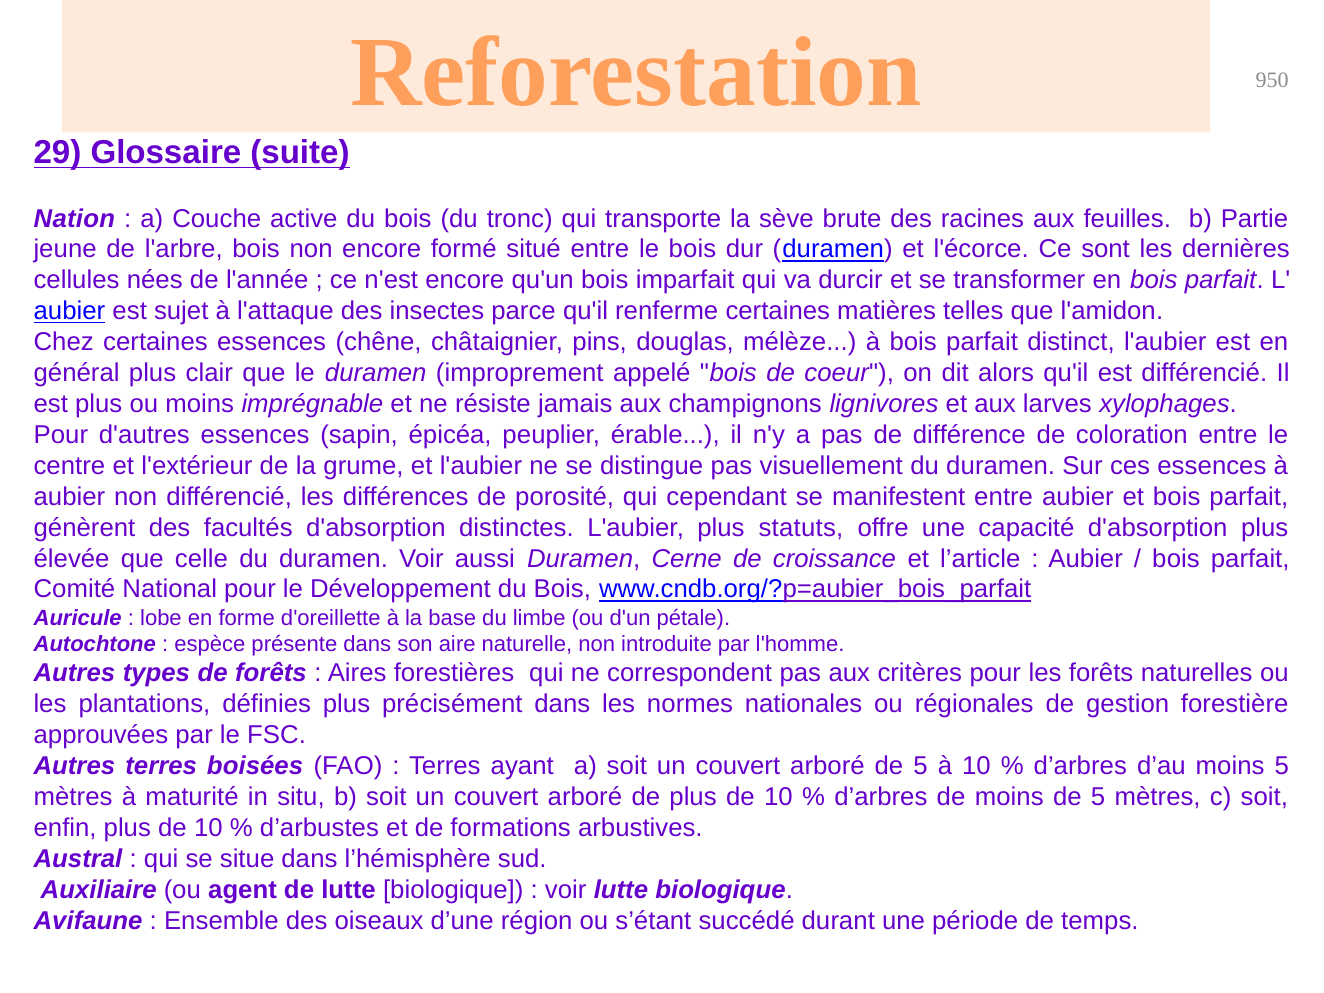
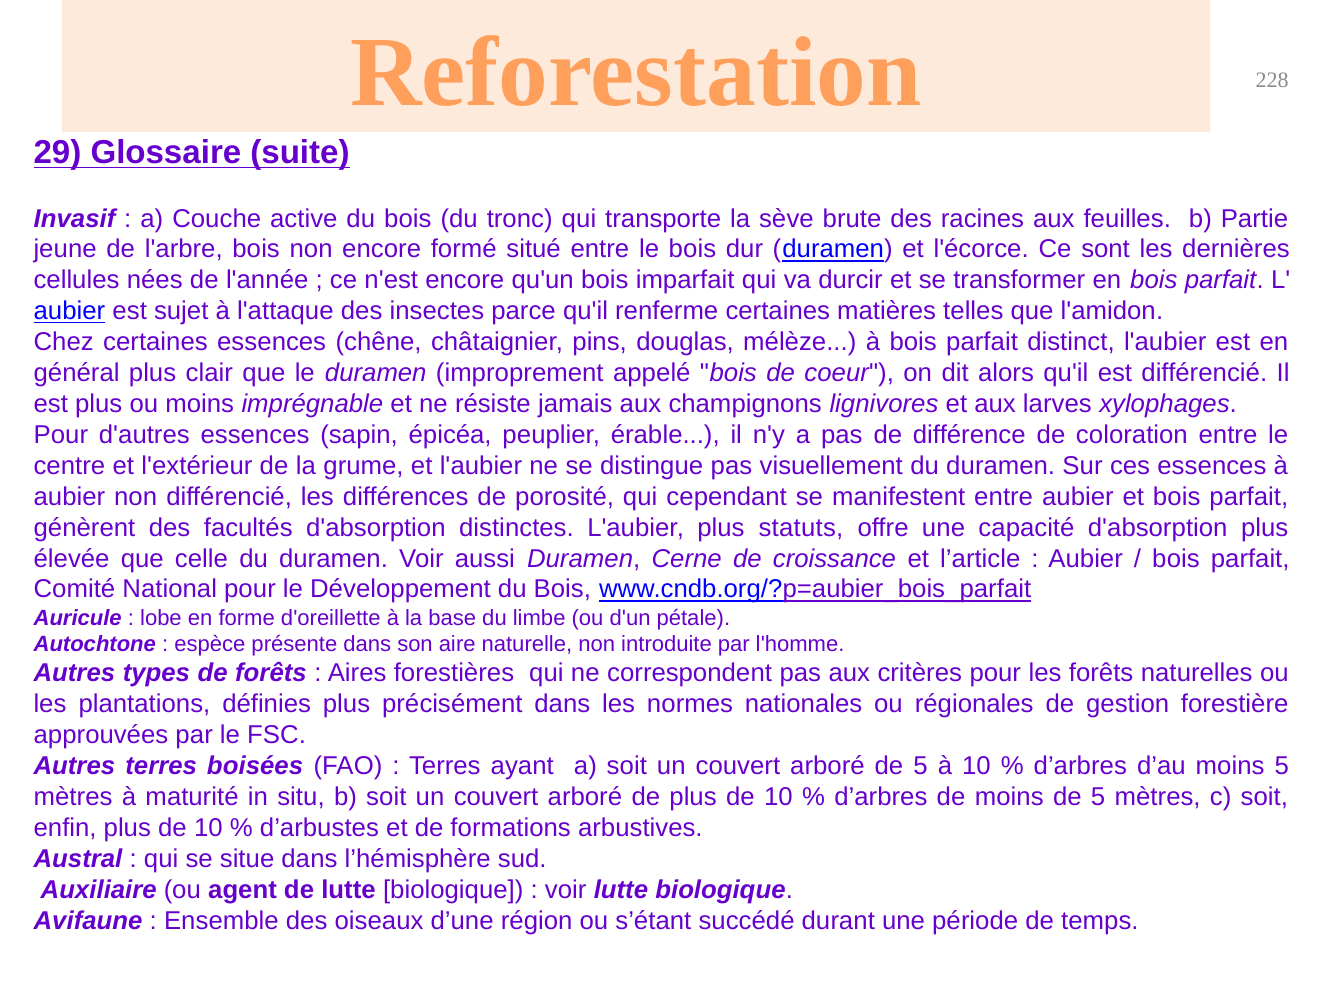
950: 950 -> 228 (1272, 80)
Nation: Nation -> Invasif (75, 219)
